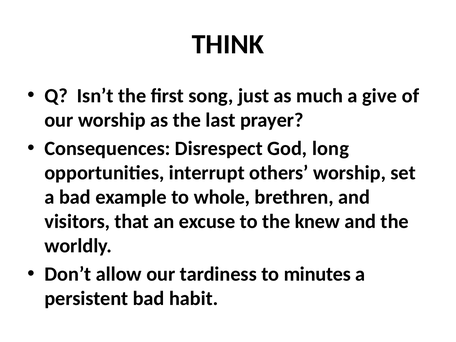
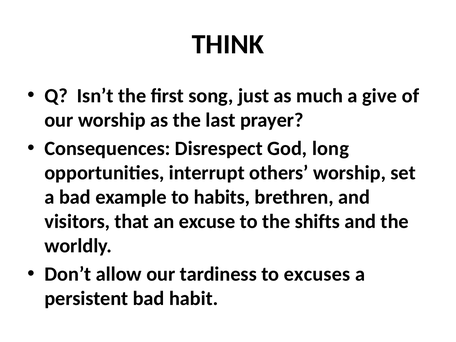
whole: whole -> habits (222, 197)
knew: knew -> shifts (317, 221)
minutes: minutes -> excuses (317, 274)
